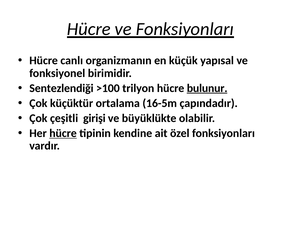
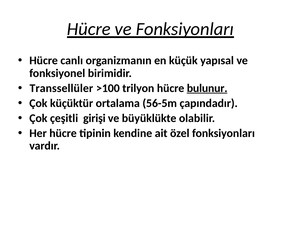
Sentezlendiği: Sentezlendiği -> Transsellüler (61, 88)
16-5m: 16-5m -> 56-5m (160, 103)
hücre underline: present -> none (63, 133)
